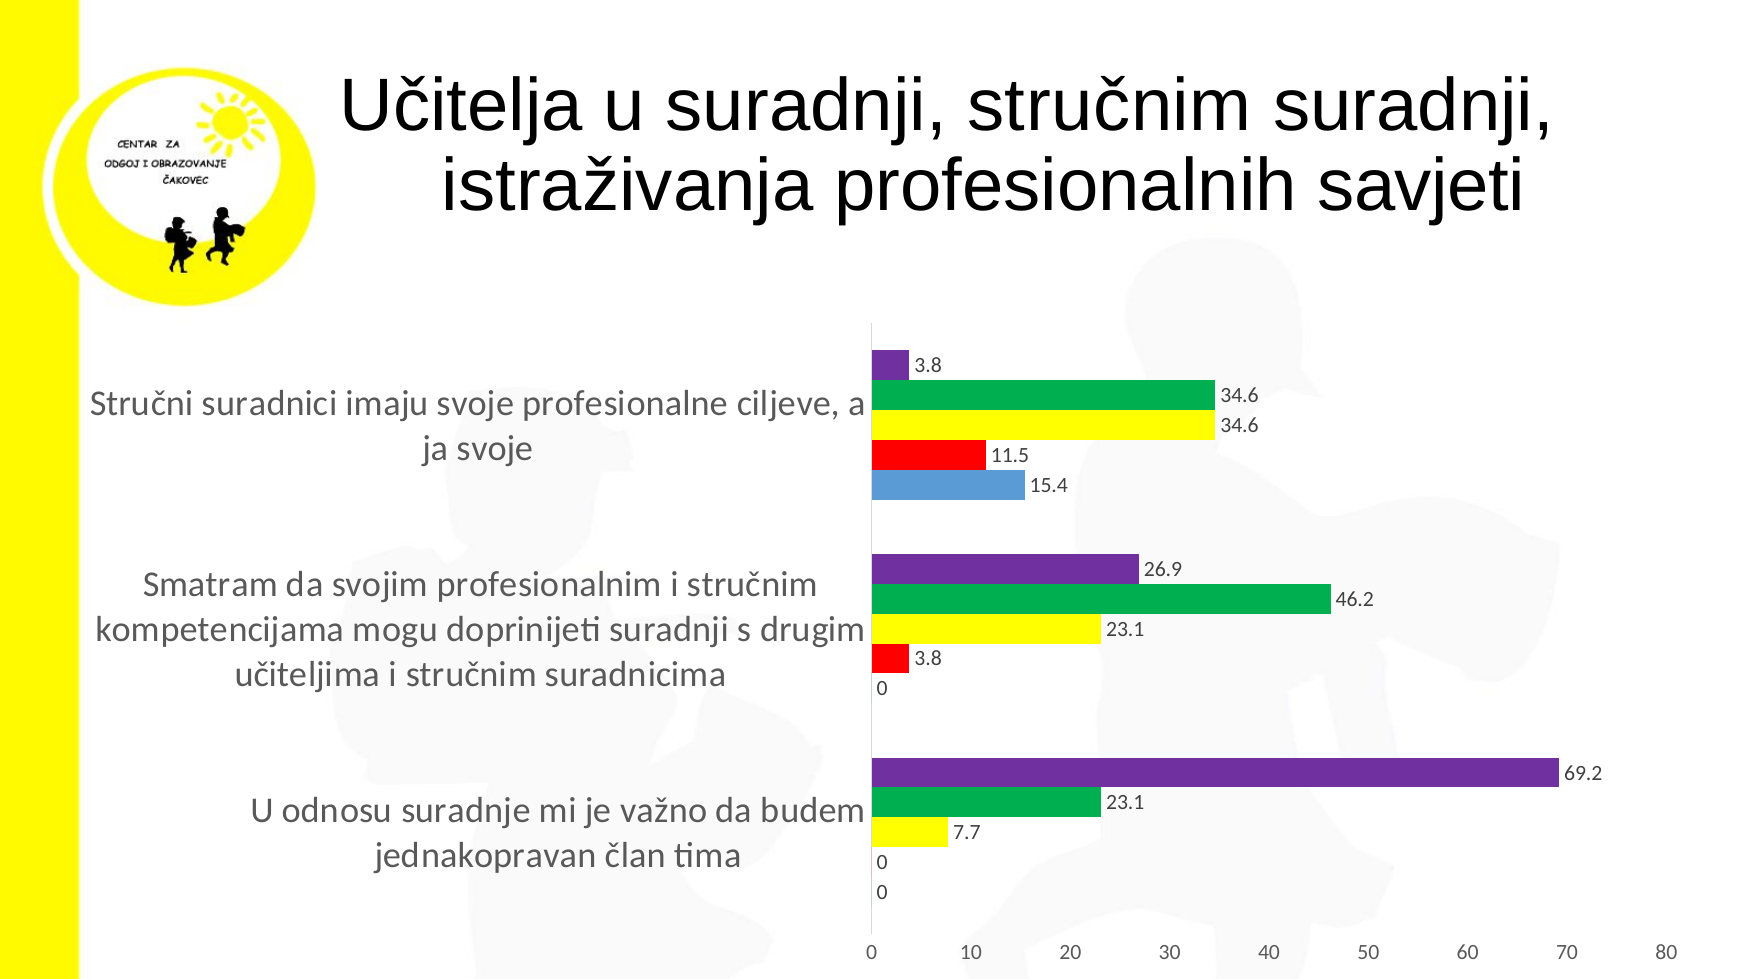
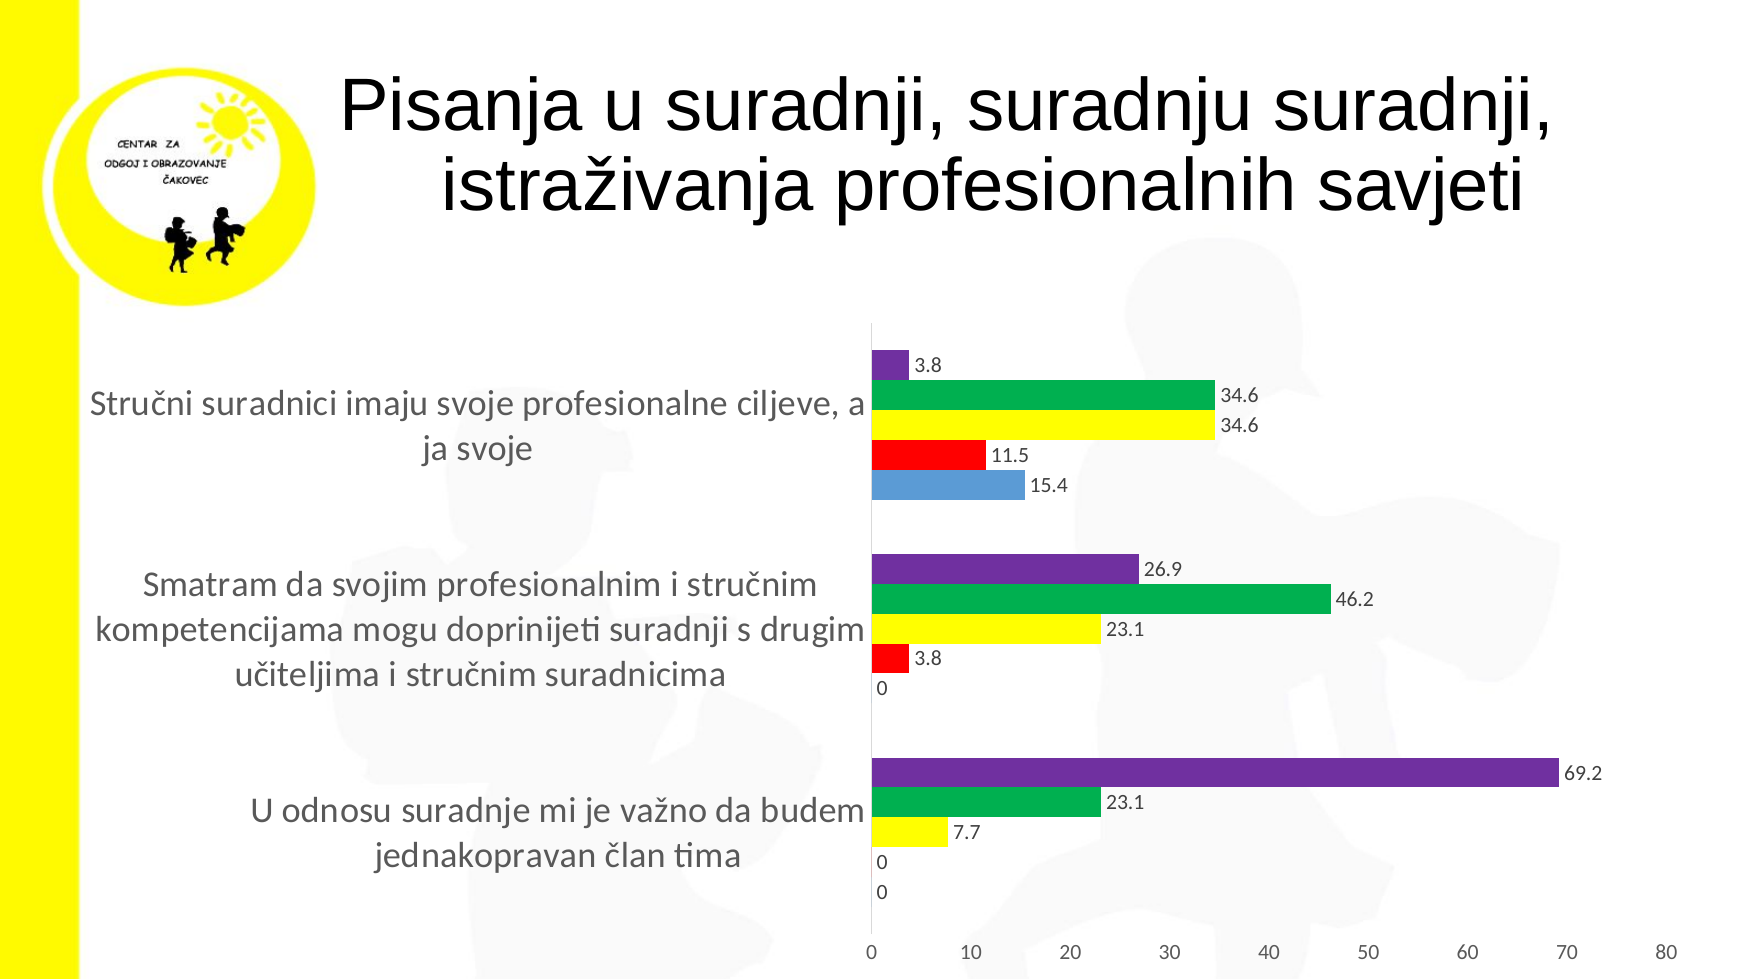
Učitelja: Učitelja -> Pisanja (461, 106)
suradnji stručnim: stručnim -> suradnju (1110, 106)
